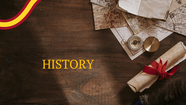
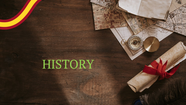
HISTORY colour: yellow -> light green (68, 64)
